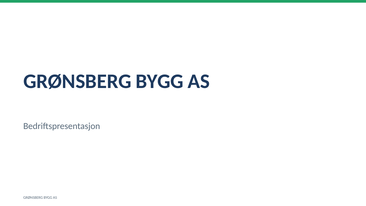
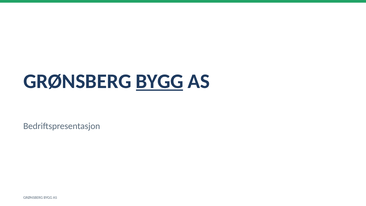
BYGG underline: none -> present (160, 81)
